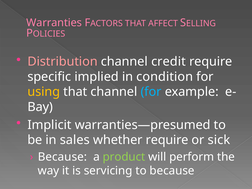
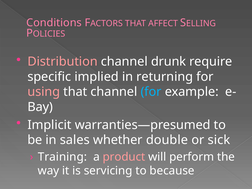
Warranties: Warranties -> Conditions (54, 23)
credit: credit -> drunk (169, 62)
condition: condition -> returning (165, 77)
using colour: yellow -> pink (44, 92)
whether require: require -> double (167, 140)
Because: Because -> Training (62, 157)
product colour: light green -> pink (124, 157)
